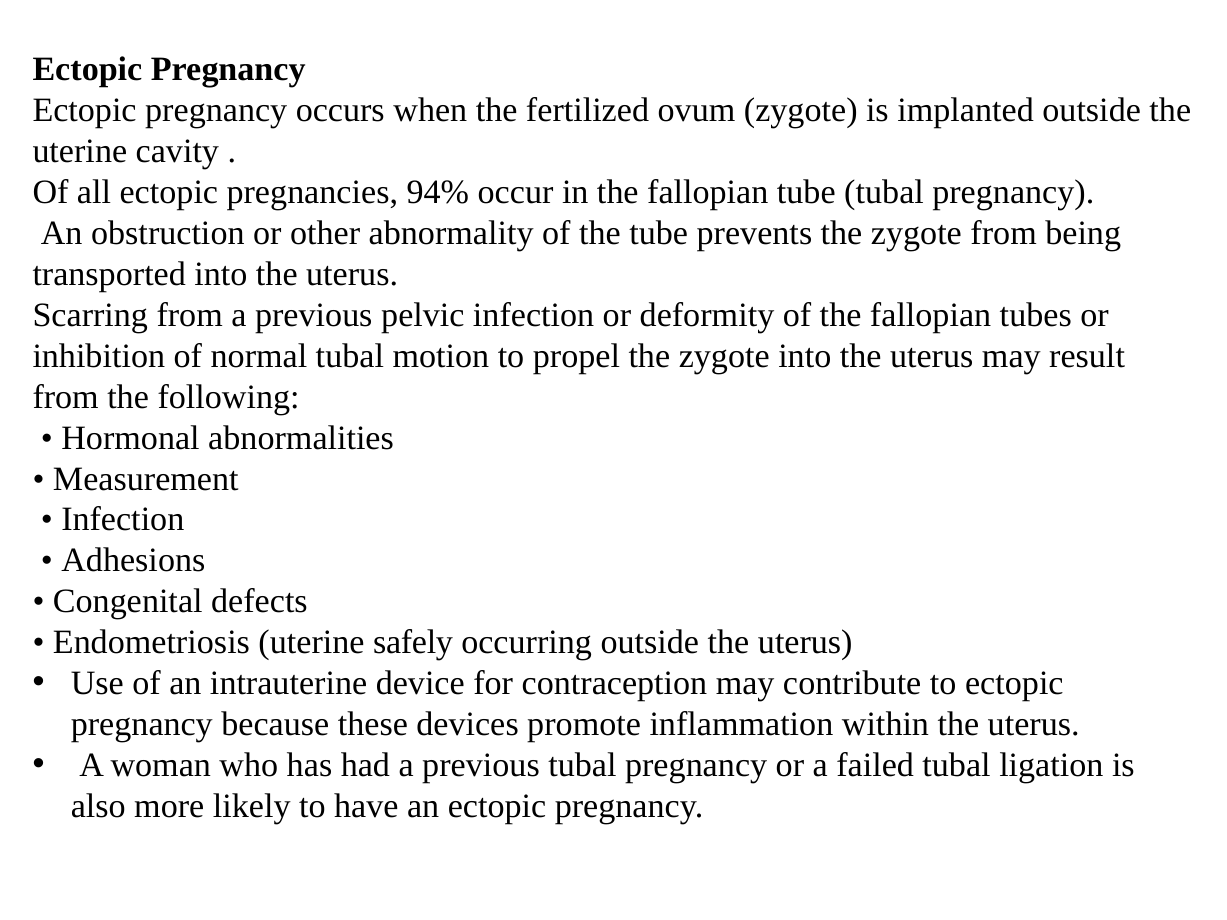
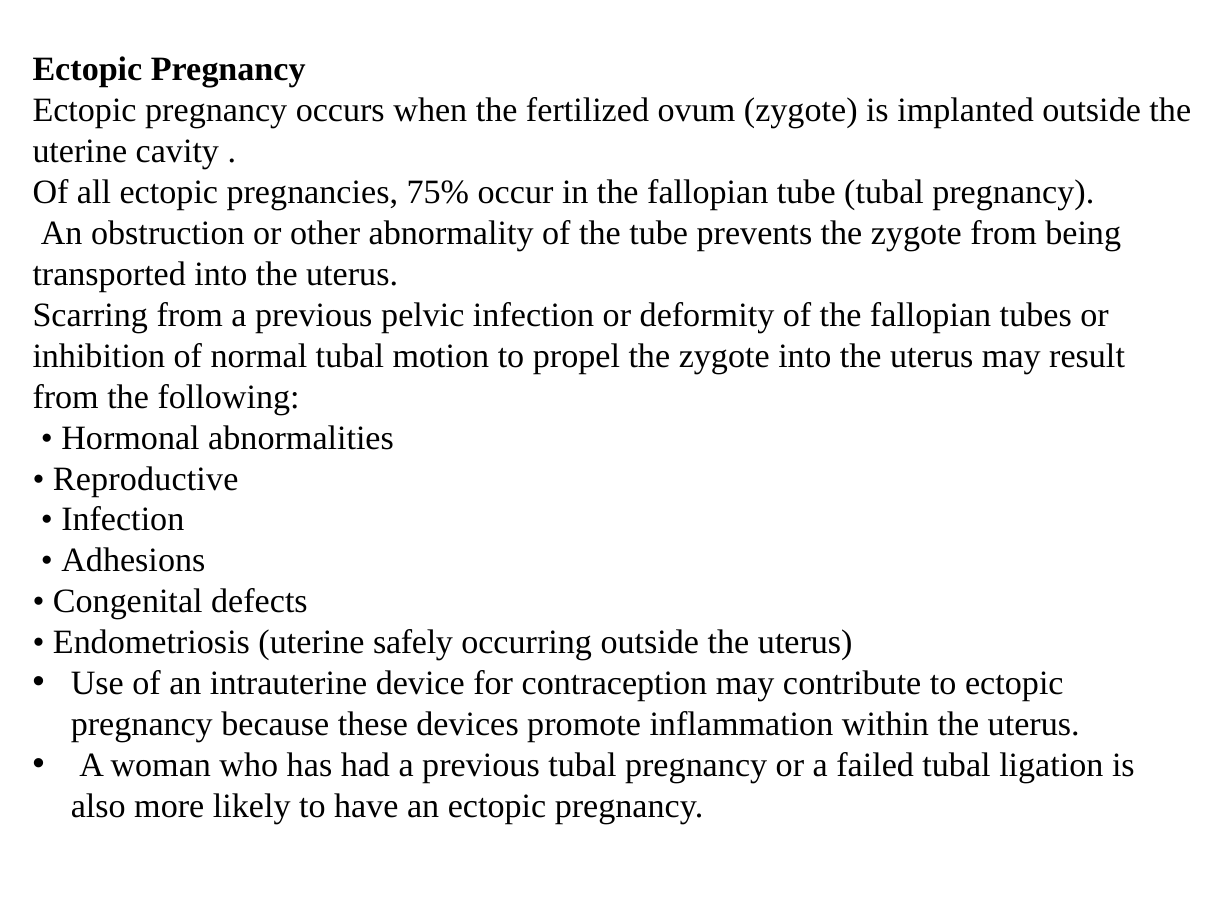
94%: 94% -> 75% (438, 193)
Measurement: Measurement -> Reproductive (146, 479)
